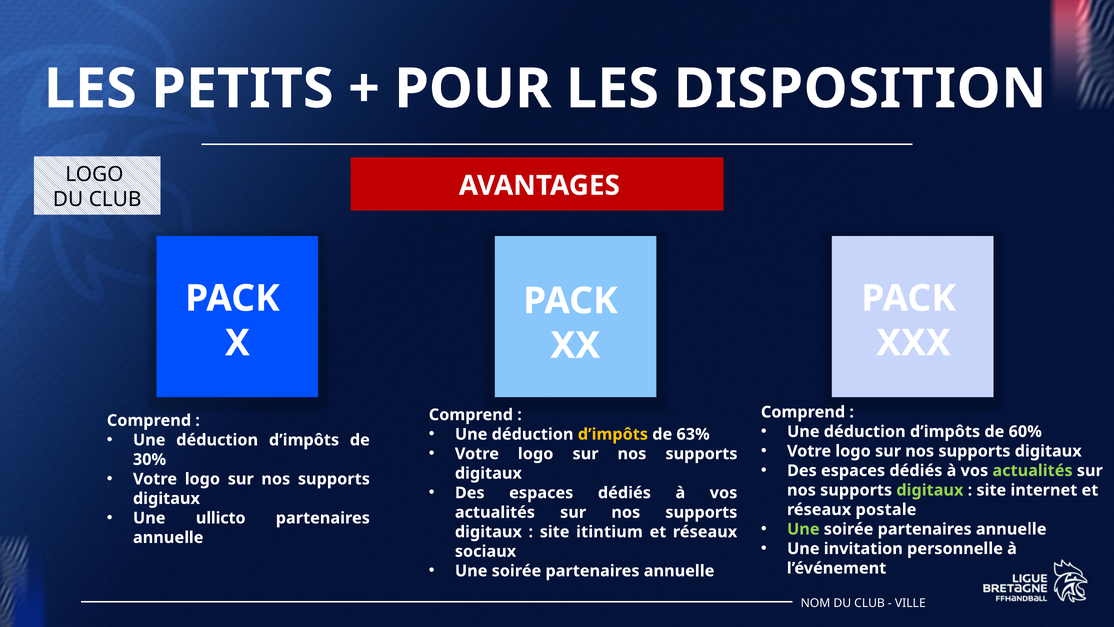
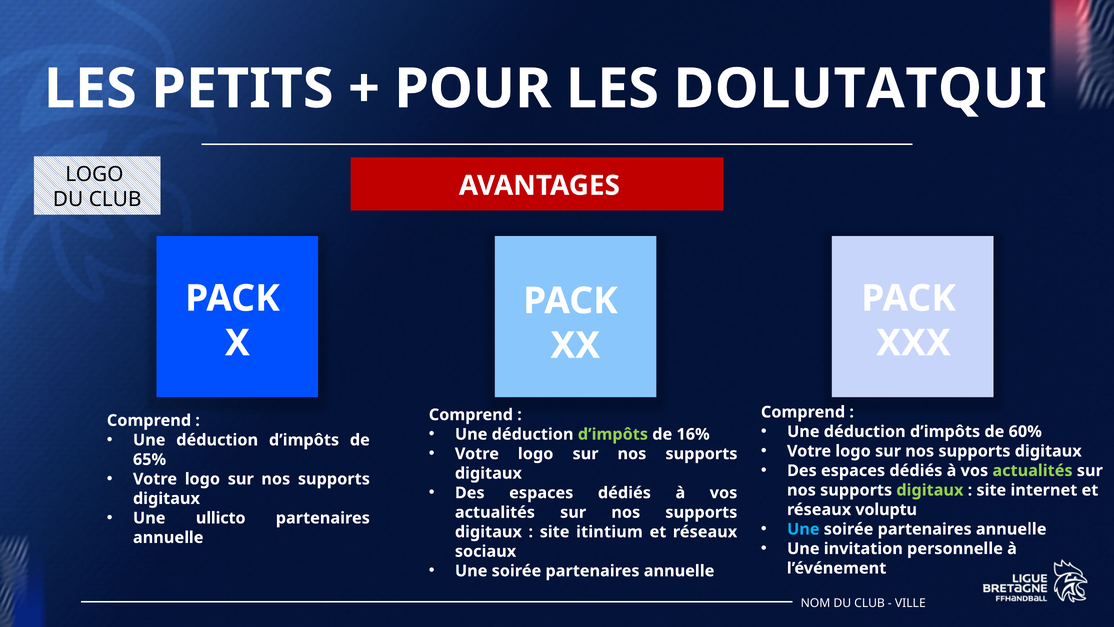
DISPOSITION: DISPOSITION -> DOLUTATQUI (860, 89)
d’impôts colour: yellow -> light green (613, 434)
63%: 63% -> 16% (693, 434)
30%: 30% -> 65% (150, 459)
postale: postale -> voluptu (886, 509)
Une colour: light green -> light blue (803, 529)
